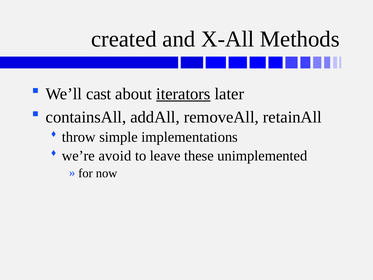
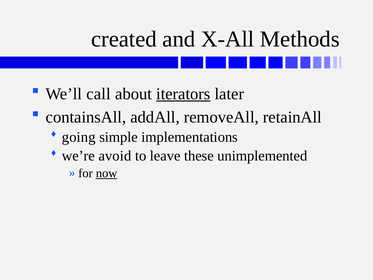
cast: cast -> call (99, 94)
throw: throw -> going (79, 137)
now underline: none -> present (107, 173)
